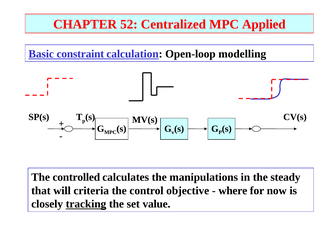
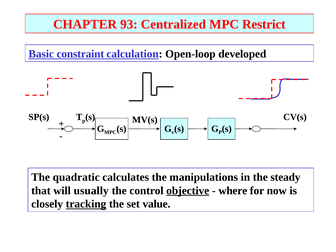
52: 52 -> 93 (129, 24)
Applied: Applied -> Restrict (264, 24)
modelling: modelling -> developed (242, 54)
controlled: controlled -> quadratic (76, 177)
criteria: criteria -> usually (91, 191)
objective underline: none -> present (188, 191)
